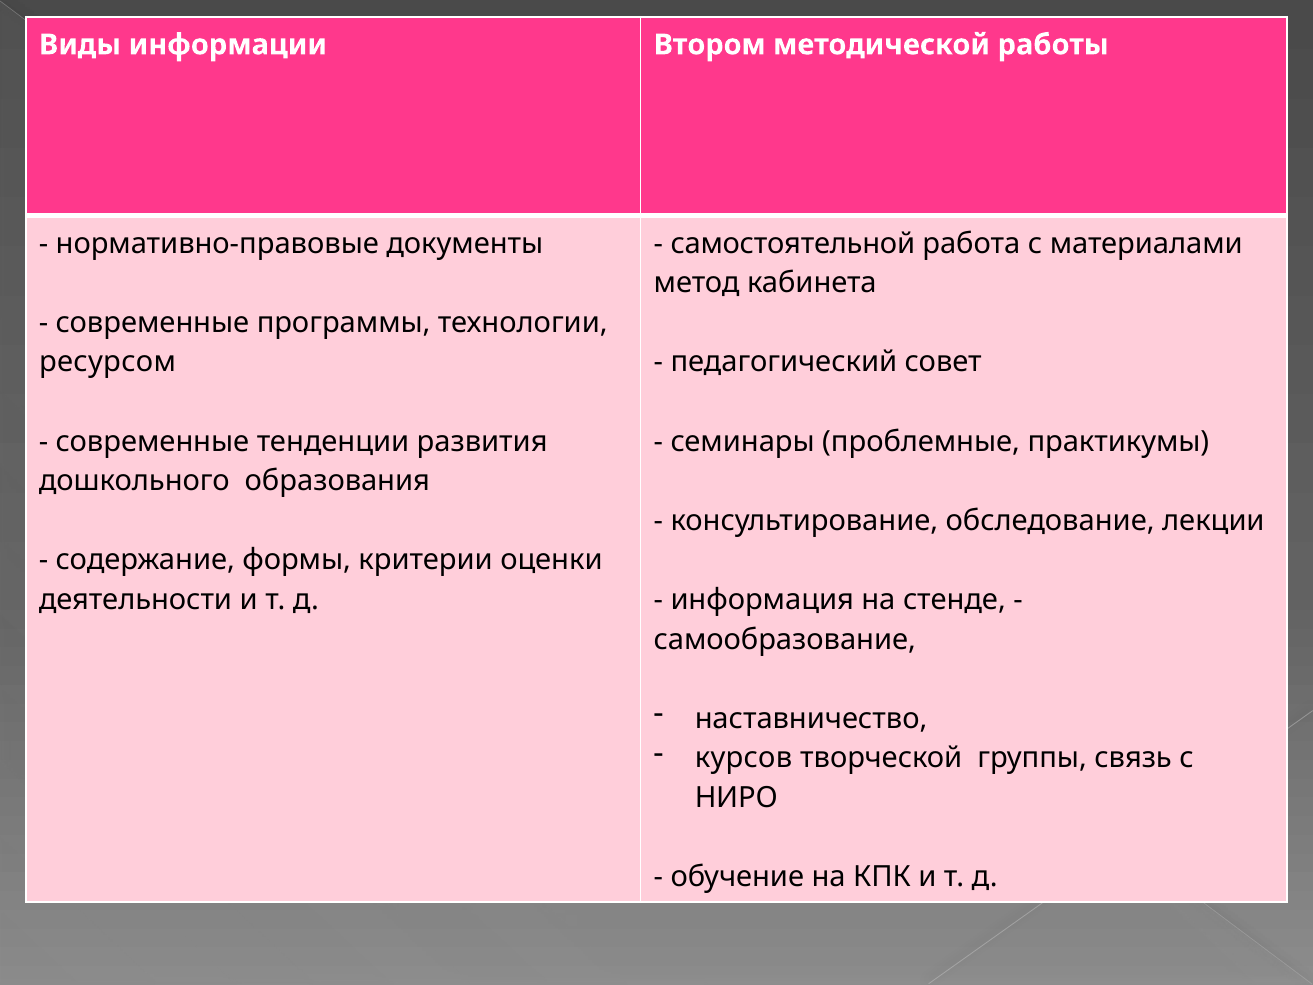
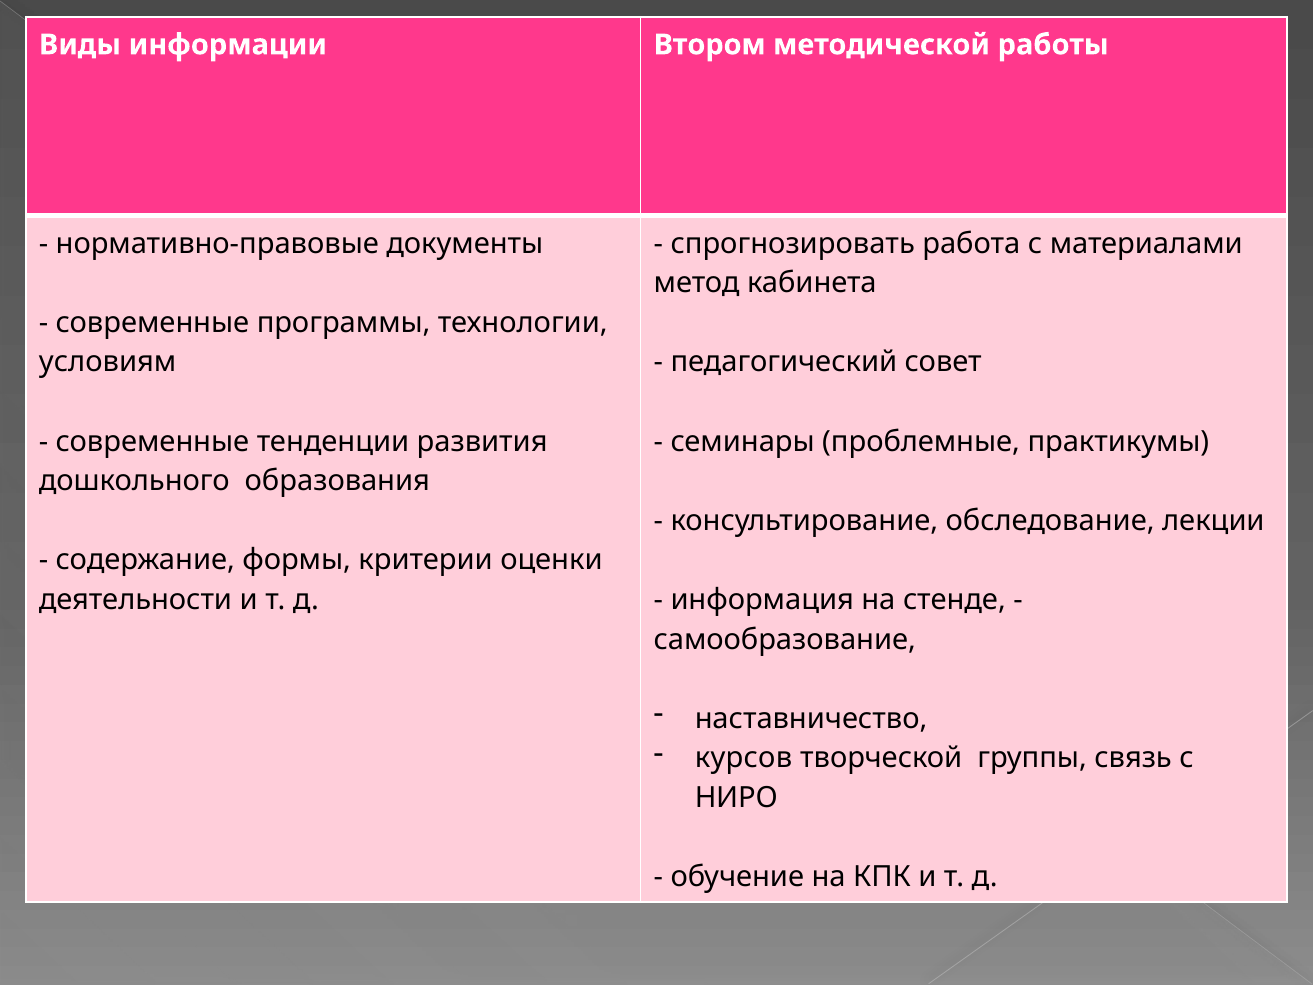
самостоятельной: самостоятельной -> спрогнозировать (793, 243)
ресурсом: ресурсом -> условиям (108, 362)
